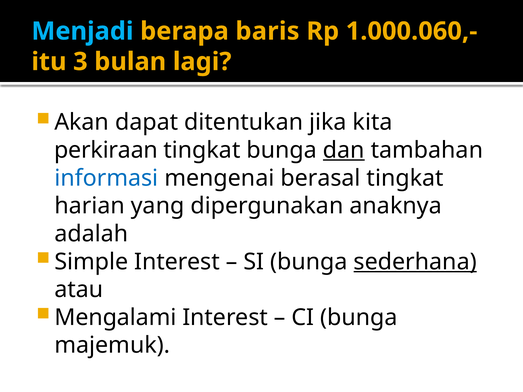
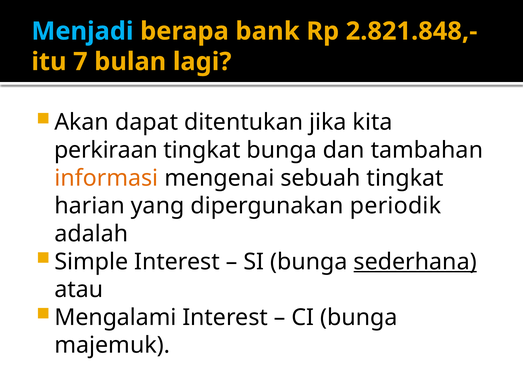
baris: baris -> bank (268, 31)
1.000.060,-: 1.000.060,- -> 2.821.848,- (411, 31)
3: 3 -> 7 (80, 62)
dan underline: present -> none (344, 150)
informasi colour: blue -> orange (106, 178)
berasal: berasal -> sebuah (321, 178)
anaknya: anaknya -> periodik (396, 206)
